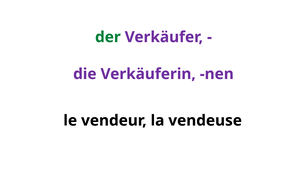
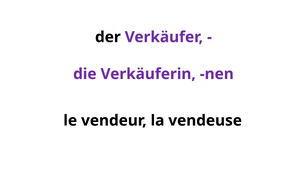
der colour: green -> black (108, 37)
